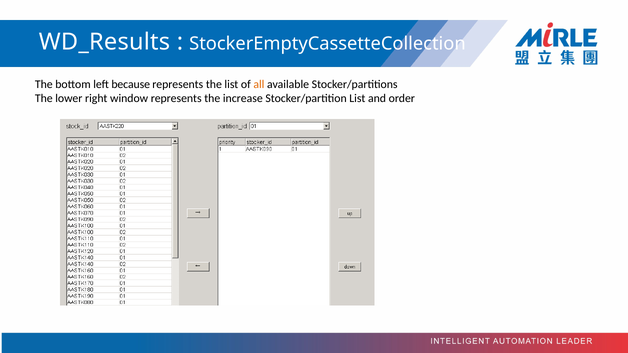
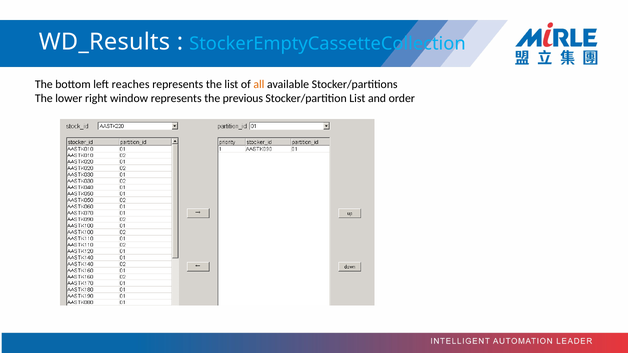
StockerEmptyCassetteCollection colour: white -> light blue (327, 44)
because: because -> reaches (131, 84)
increase: increase -> previous (243, 98)
